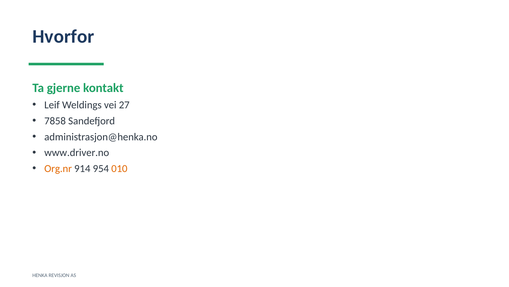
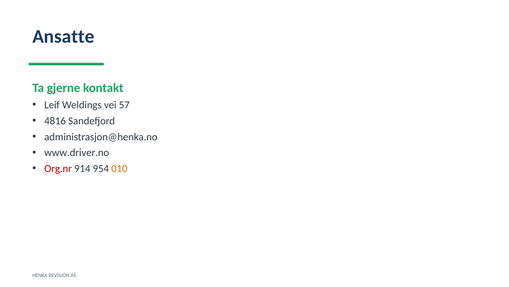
Hvorfor: Hvorfor -> Ansatte (63, 36)
27: 27 -> 57 (124, 105)
7858: 7858 -> 4816 (55, 121)
Org.nr colour: orange -> red (58, 168)
